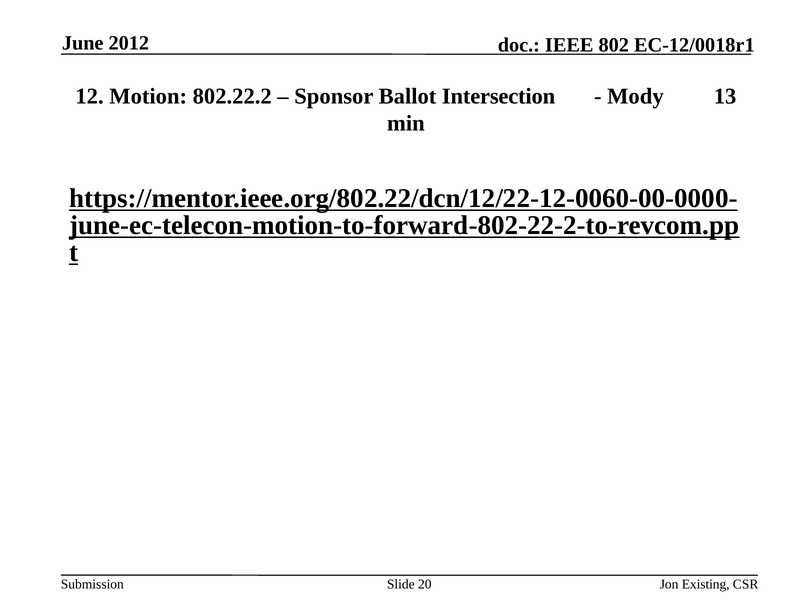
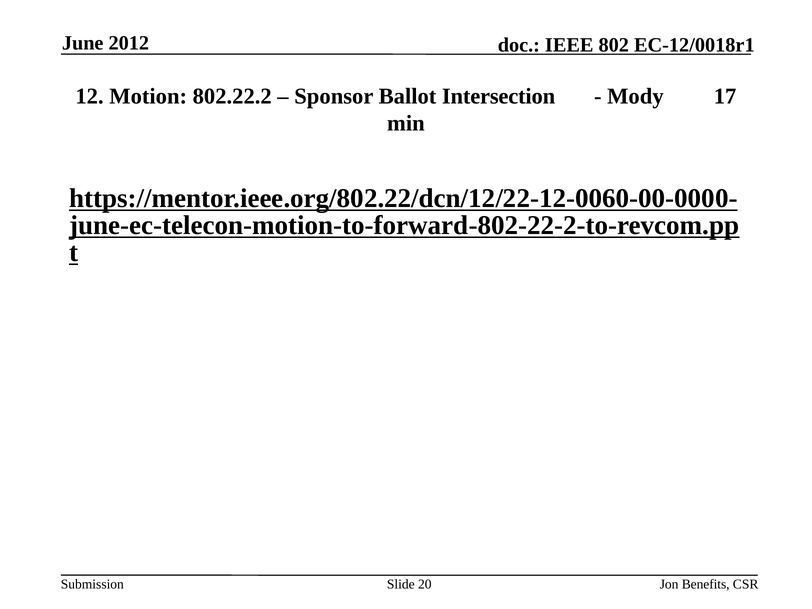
13: 13 -> 17 (725, 96)
Existing: Existing -> Benefits (706, 584)
